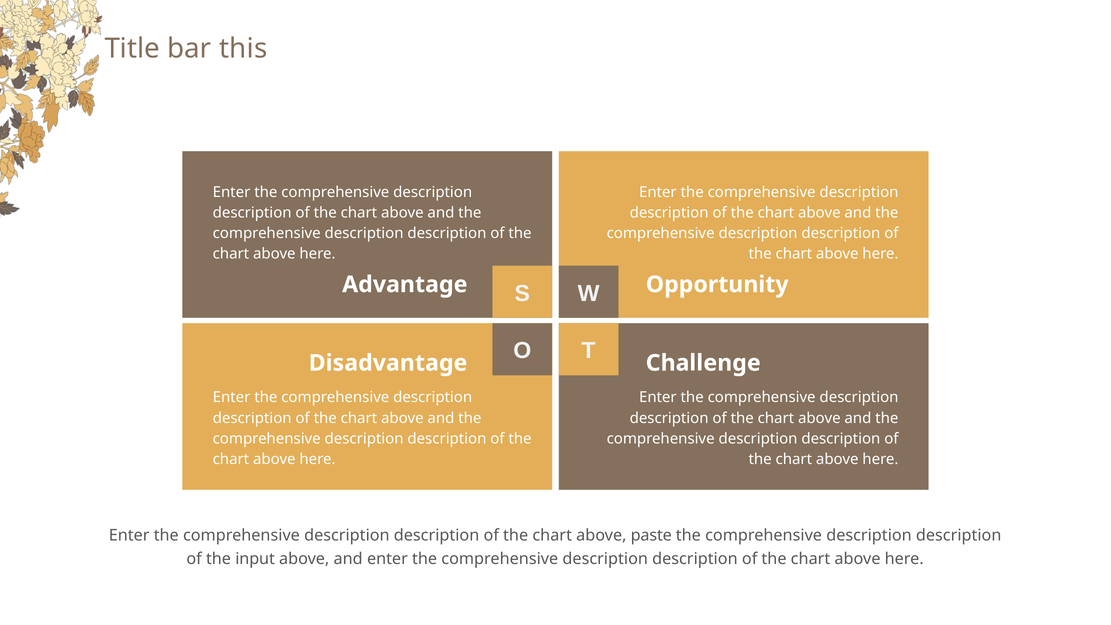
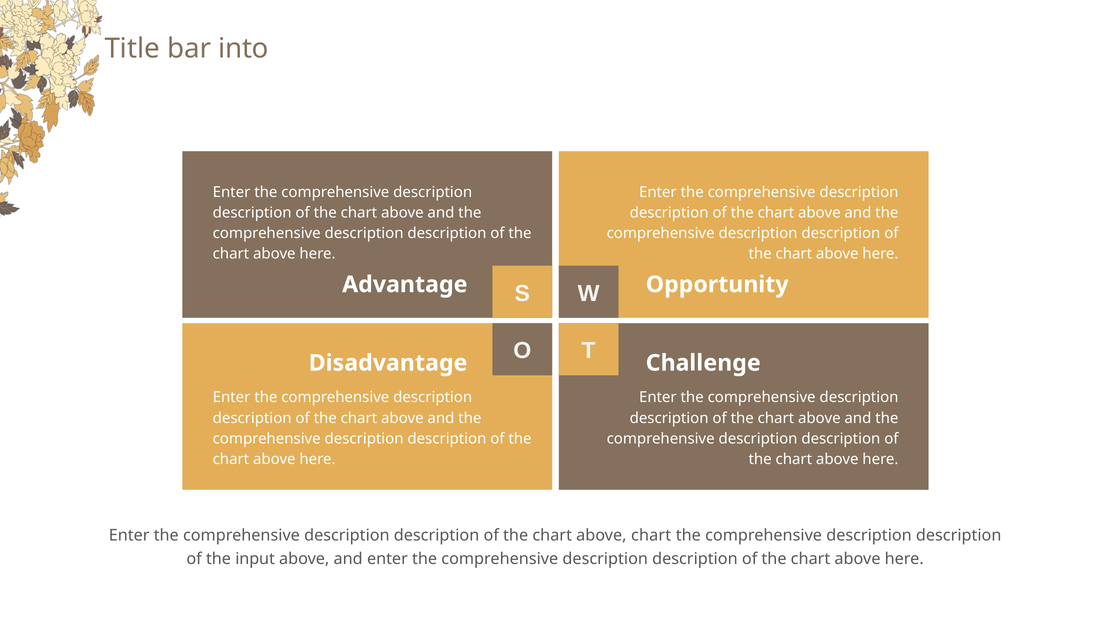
this: this -> into (244, 48)
above paste: paste -> chart (651, 536)
